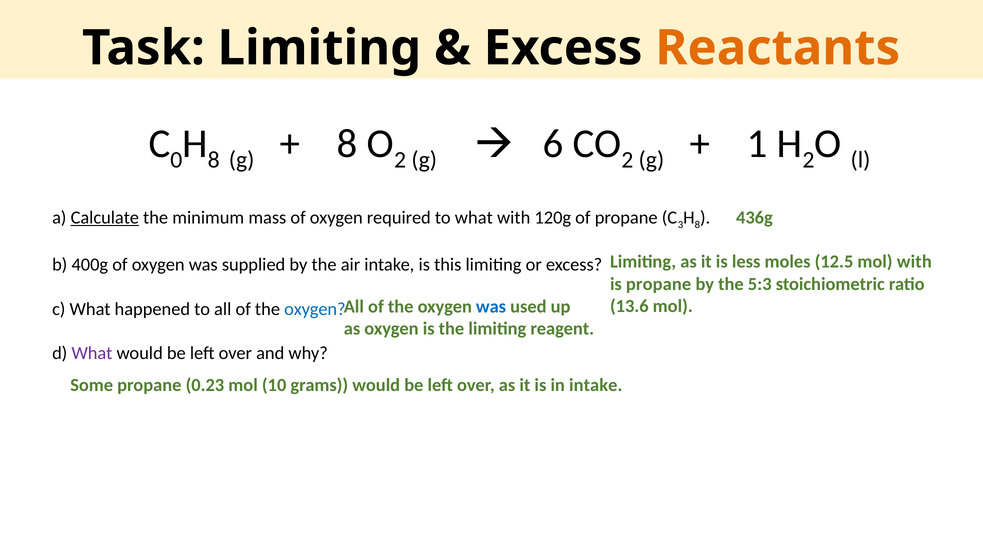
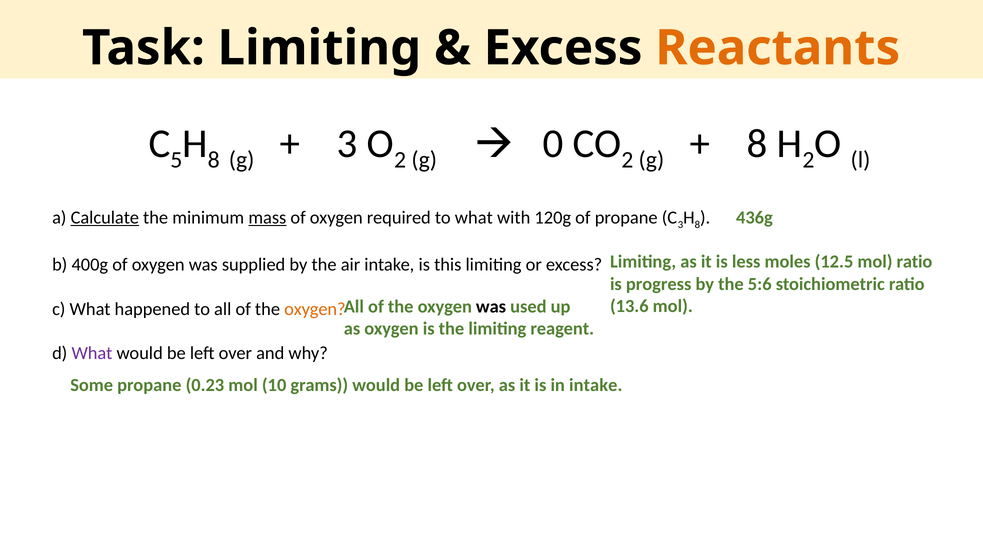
0: 0 -> 5 (176, 160)
8: 8 -> 3 (347, 144)
6: 6 -> 0 (553, 144)
1: 1 -> 8 (757, 144)
mass underline: none -> present (267, 218)
mol with: with -> ratio (914, 262)
is propane: propane -> progress (659, 284)
5:3: 5:3 -> 5:6 (760, 284)
was colour: blue -> black (491, 307)
oxygen colour: blue -> orange (315, 309)
